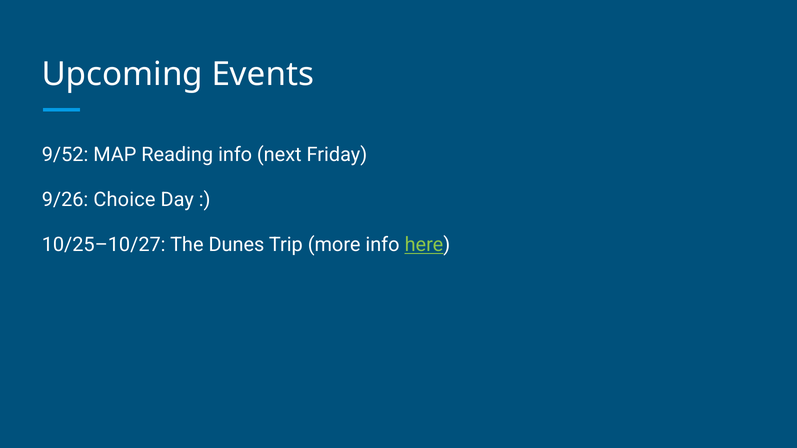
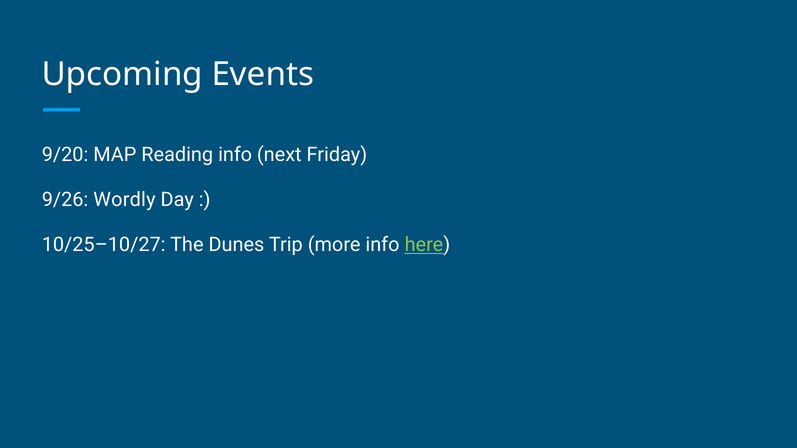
9/52: 9/52 -> 9/20 (65, 155)
Choice: Choice -> Wordly (124, 200)
